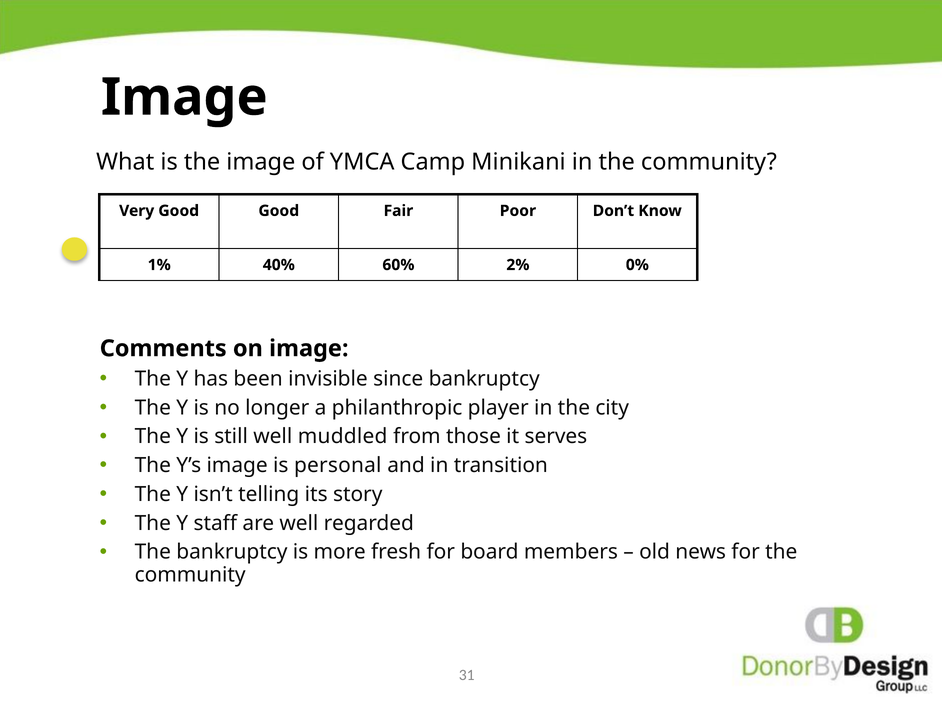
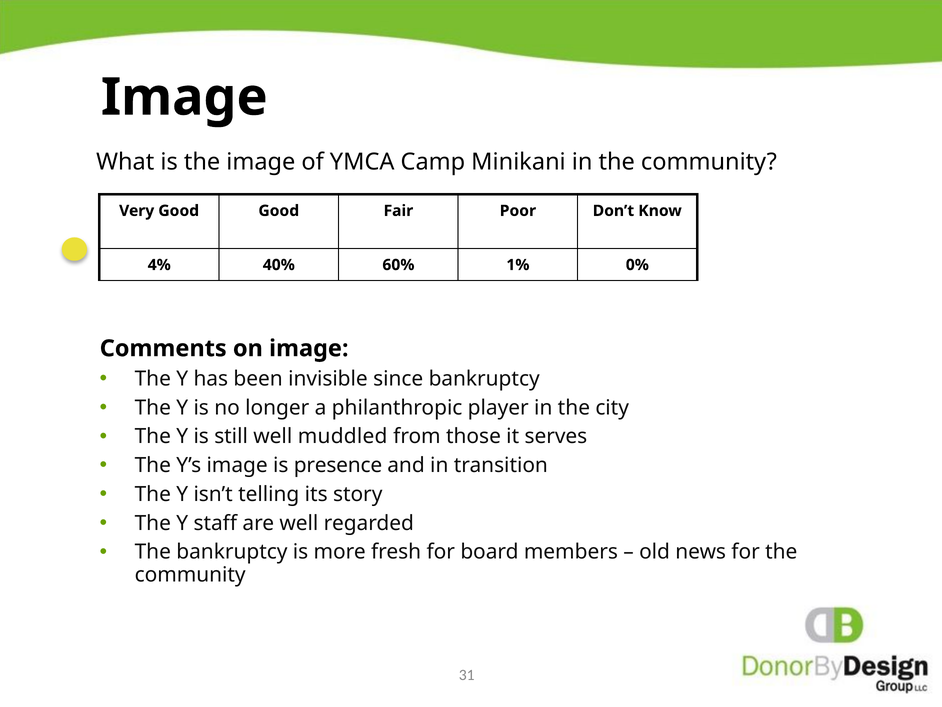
1%: 1% -> 4% (159, 265)
2%: 2% -> 1% (518, 265)
personal: personal -> presence (338, 465)
